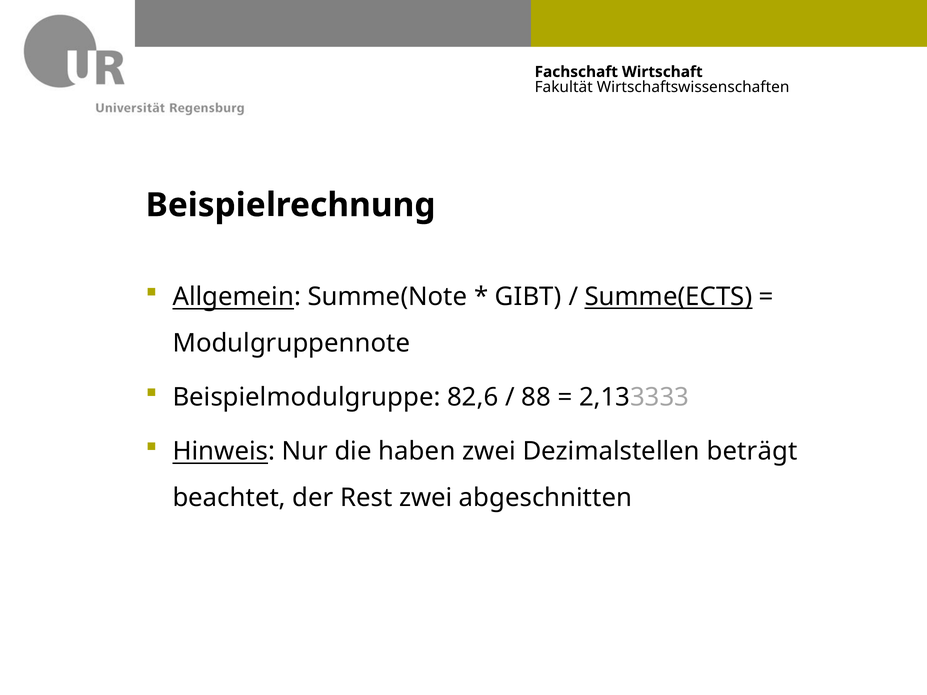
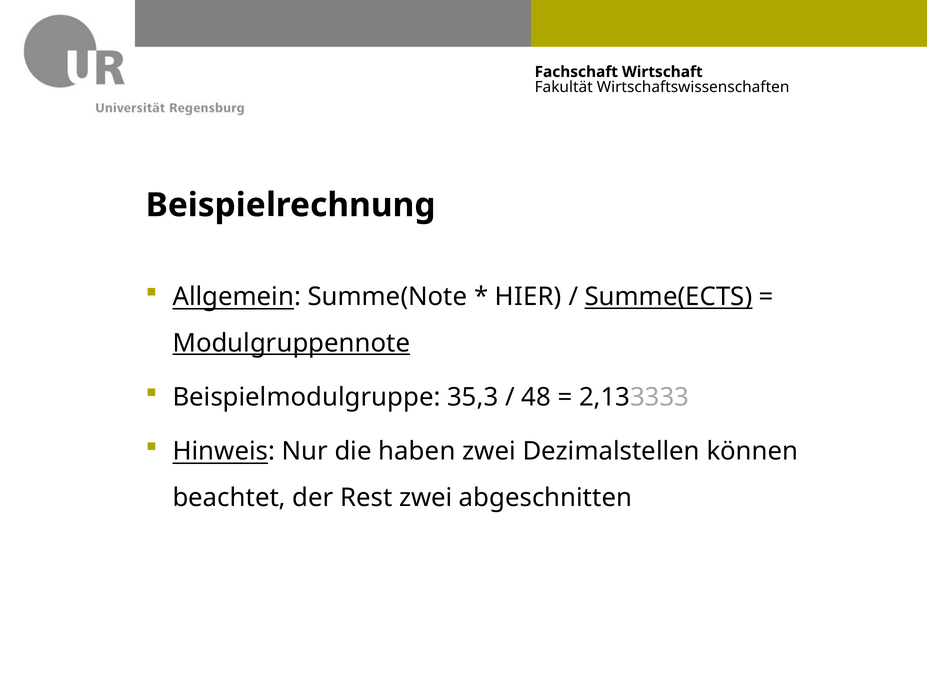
GIBT: GIBT -> HIER (528, 297)
Modulgruppennote underline: none -> present (291, 343)
82,6: 82,6 -> 35,3 (473, 398)
88: 88 -> 48 (536, 398)
beträgt: beträgt -> können (752, 452)
